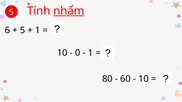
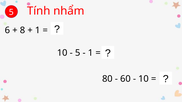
nhẩm underline: present -> none (69, 11)
5: 5 -> 8 (23, 30)
0: 0 -> 5 (78, 53)
